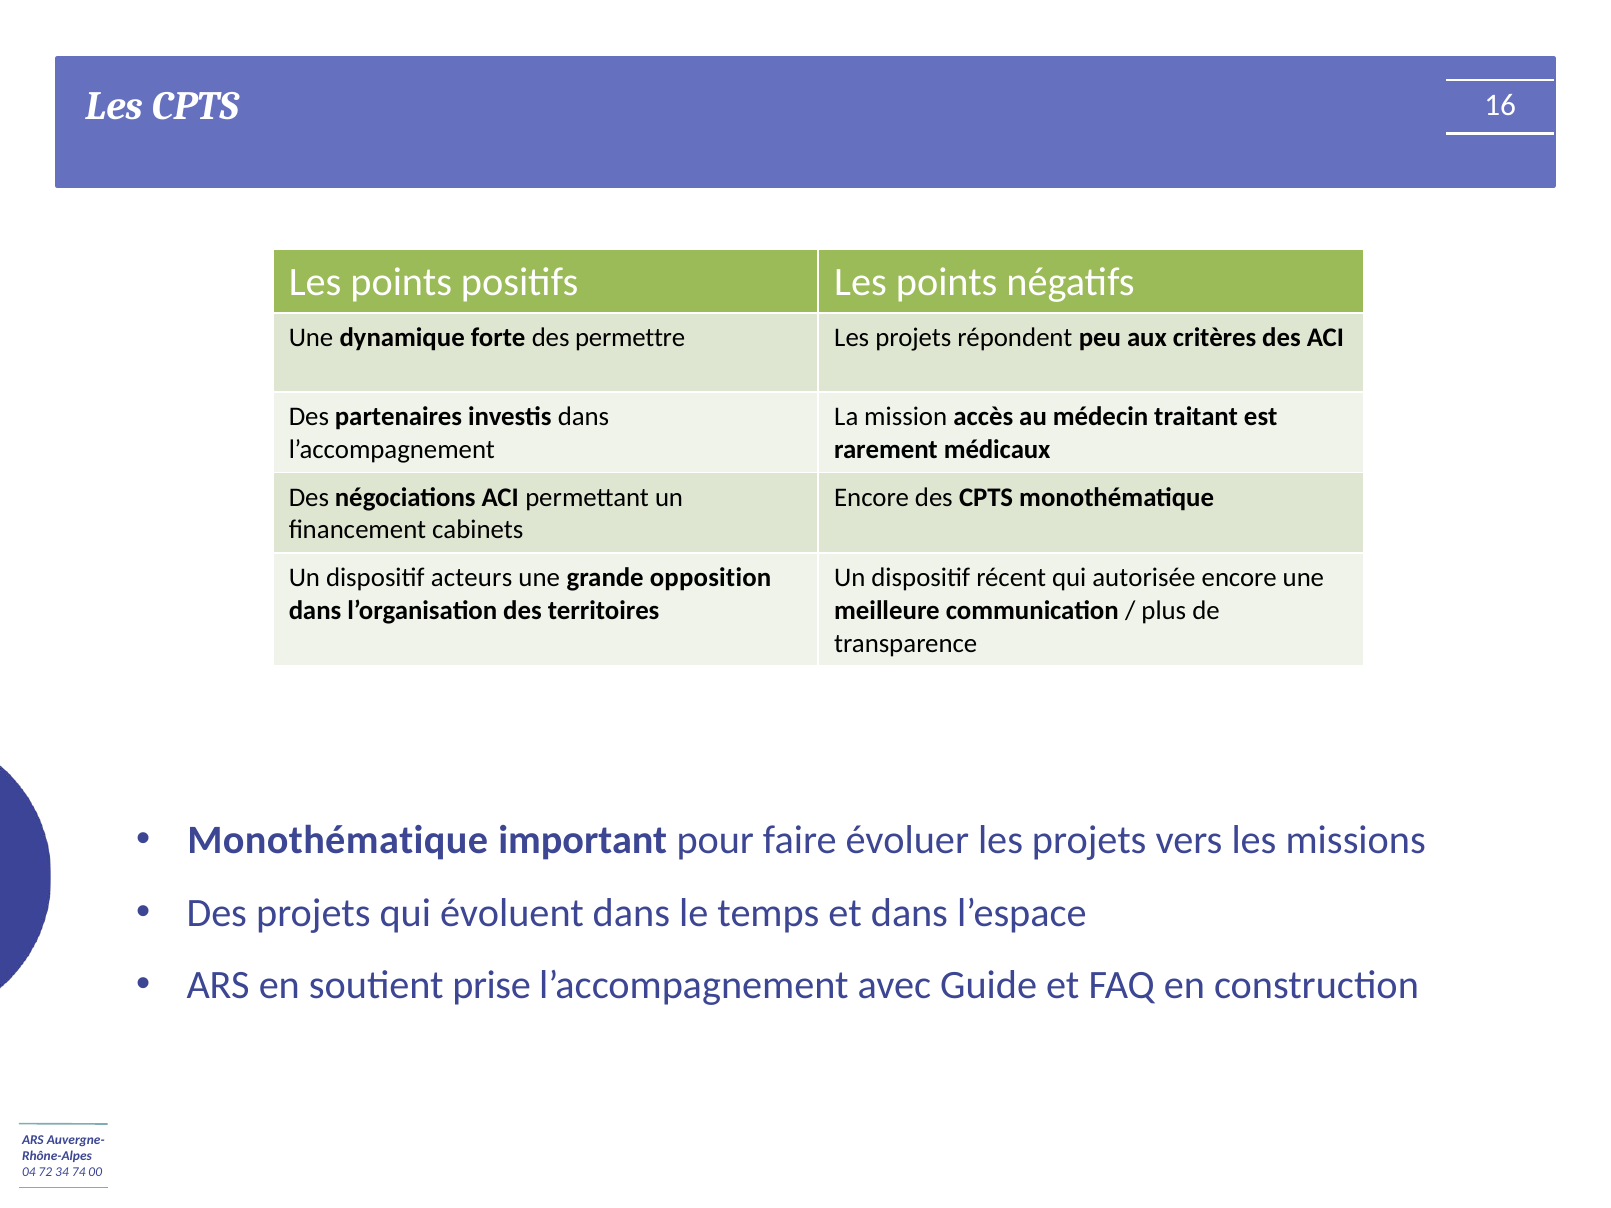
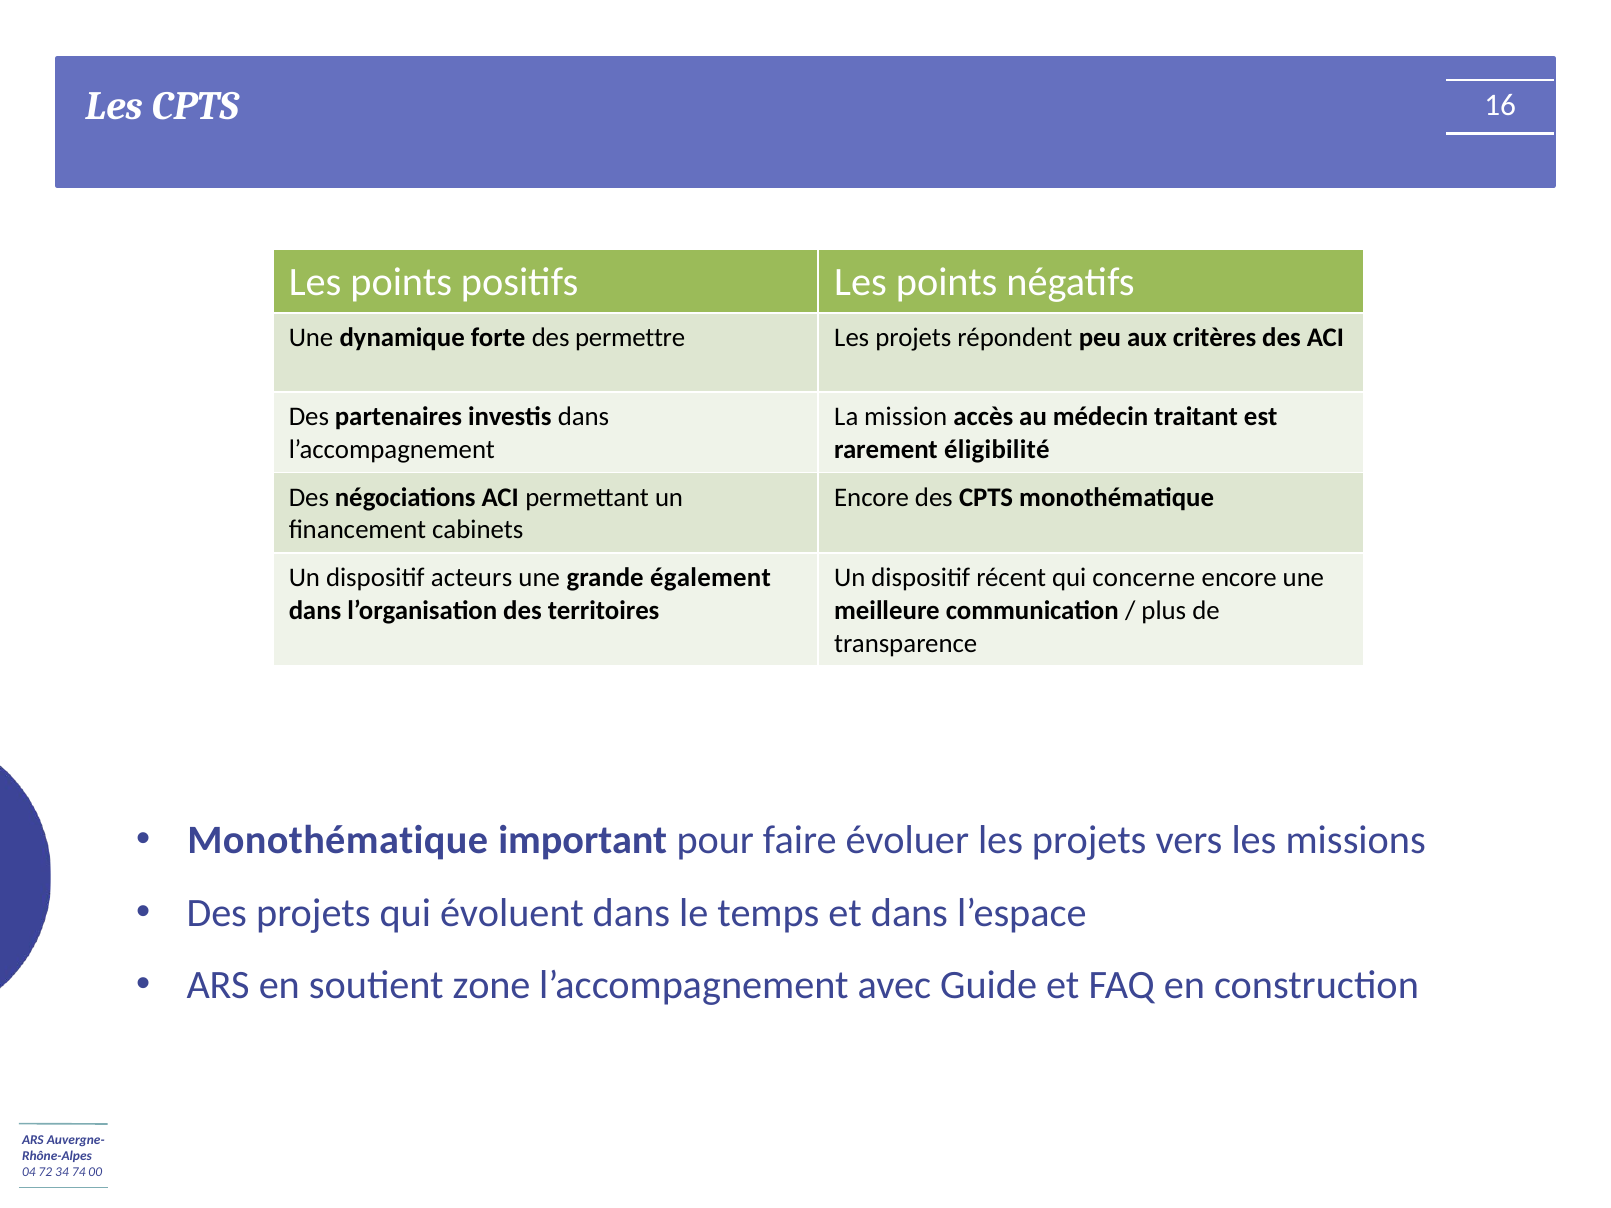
médicaux: médicaux -> éligibilité (997, 449)
opposition: opposition -> également (711, 578)
autorisée: autorisée -> concerne (1144, 578)
prise: prise -> zone (491, 986)
